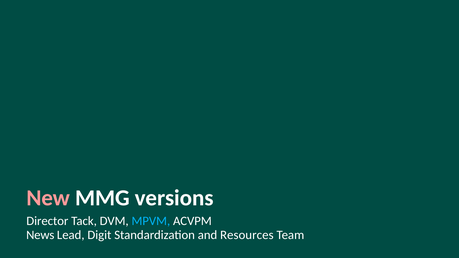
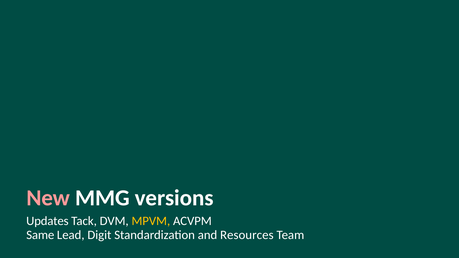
Director: Director -> Updates (47, 221)
MPVM colour: light blue -> yellow (151, 221)
News: News -> Same (40, 235)
